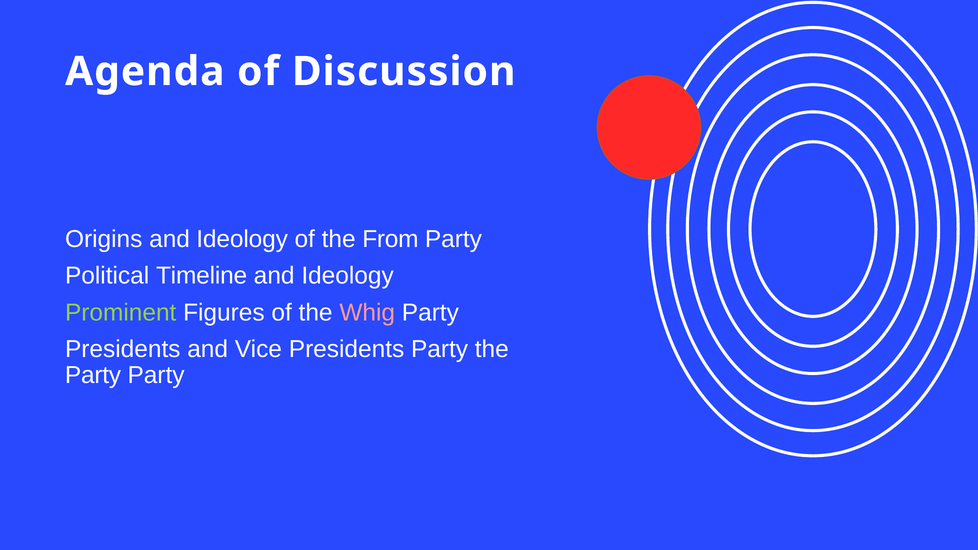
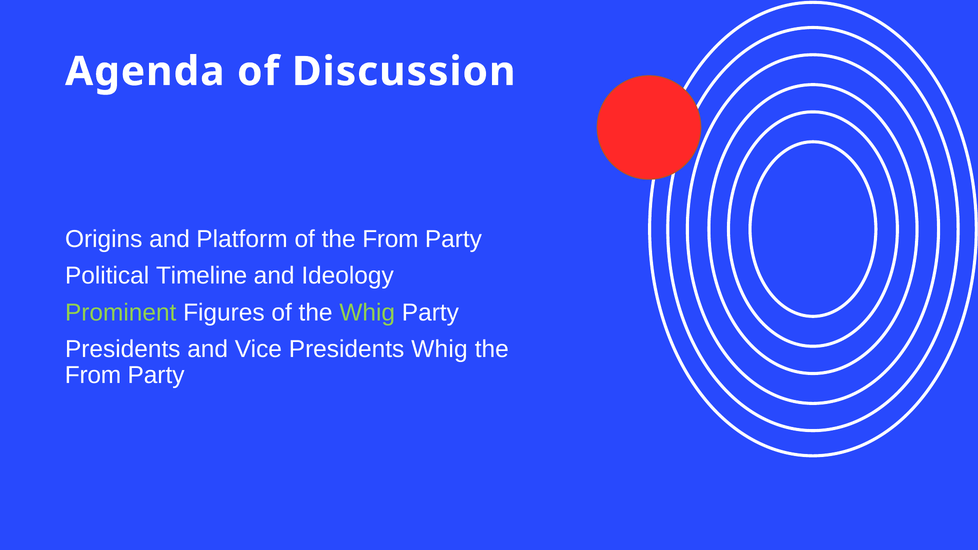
Origins and Ideology: Ideology -> Platform (242, 239)
Whig colour: pink -> light green (367, 312)
Presidents Party: Party -> Whig (439, 349)
Party: Party -> From (93, 375)
